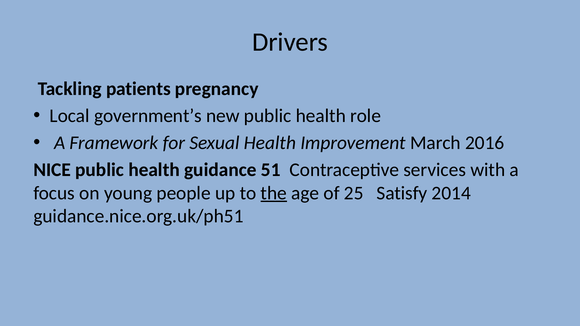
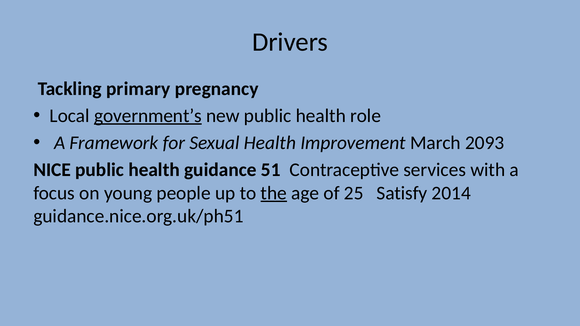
patients: patients -> primary (138, 89)
government’s underline: none -> present (148, 116)
2016: 2016 -> 2093 (485, 143)
